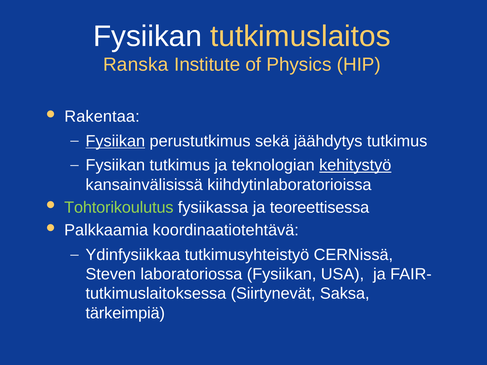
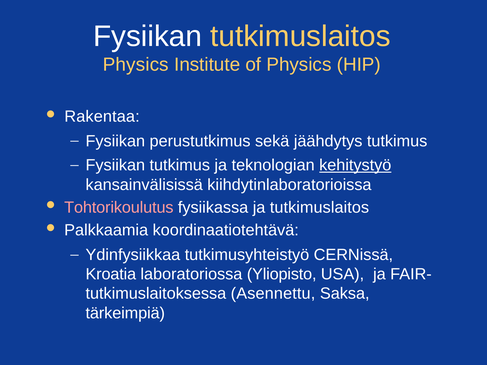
Ranska: Ranska -> Physics (136, 65)
Fysiikan underline: present -> none (115, 141)
Tohtorikoulutus colour: light green -> pink (119, 207)
ja teoreettisessa: teoreettisessa -> tutkimuslaitos (319, 207)
Steven: Steven -> Kroatia (111, 274)
laboratoriossa Fysiikan: Fysiikan -> Yliopisto (282, 274)
Siirtynevät: Siirtynevät -> Asennettu (273, 294)
